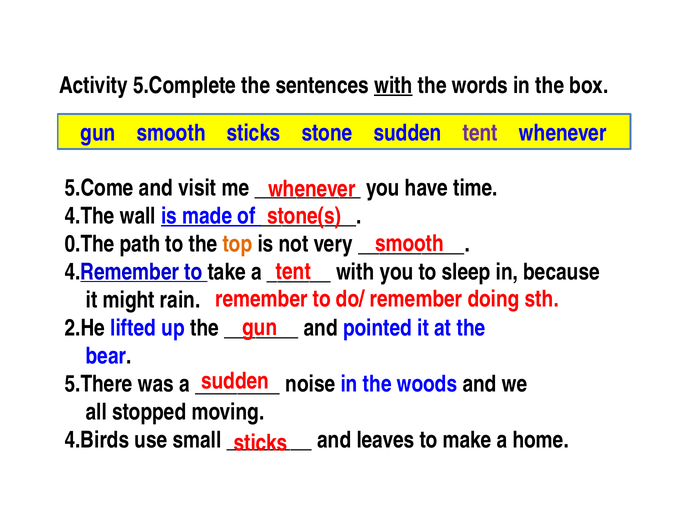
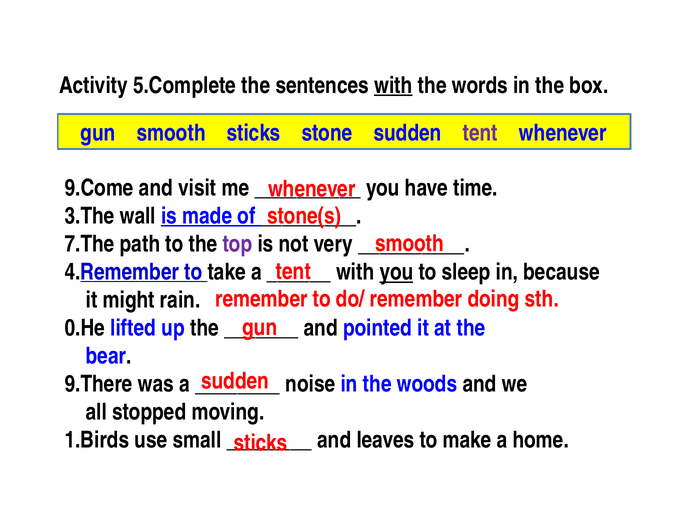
5.Come: 5.Come -> 9.Come (99, 188)
4.The: 4.The -> 3.The (90, 216)
0.The: 0.The -> 7.The (90, 244)
top colour: orange -> purple (237, 244)
you underline: none -> present (397, 272)
2.He: 2.He -> 0.He (85, 328)
5.There: 5.There -> 9.There (99, 384)
4.Birds: 4.Birds -> 1.Birds (97, 440)
